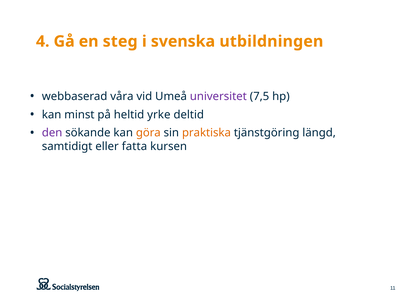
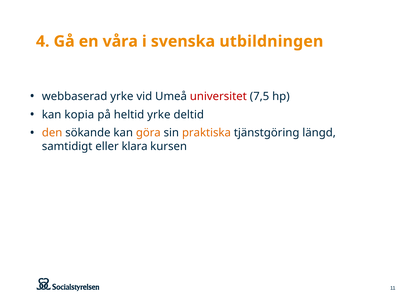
steg: steg -> våra (120, 41)
webbaserad våra: våra -> yrke (122, 96)
universitet colour: purple -> red (218, 96)
minst: minst -> kopia (79, 114)
den colour: purple -> orange (52, 133)
fatta: fatta -> klara (135, 146)
